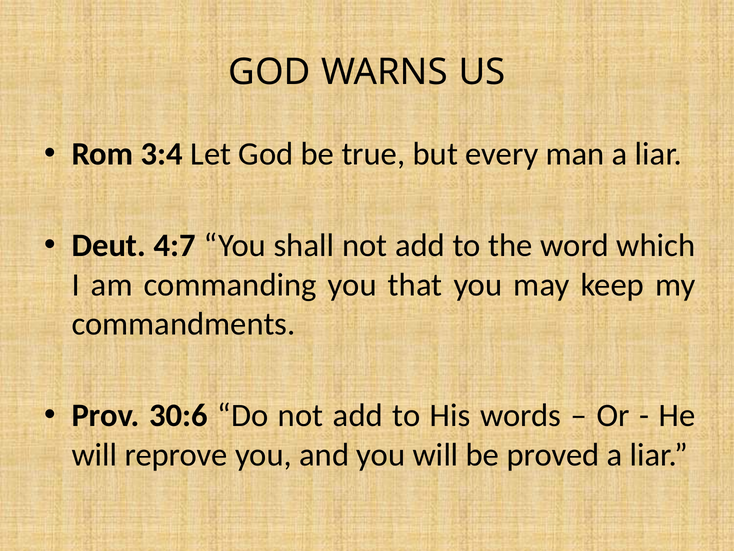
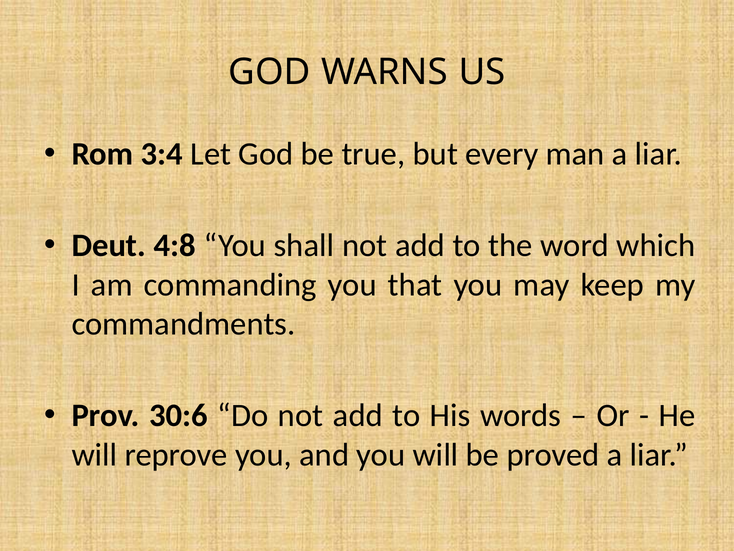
4:7: 4:7 -> 4:8 (175, 245)
